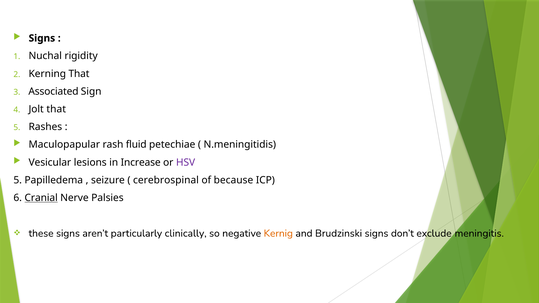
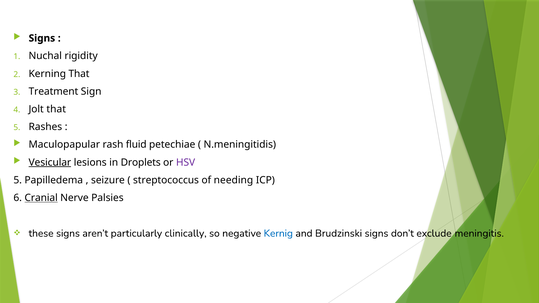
Associated: Associated -> Treatment (53, 91)
Vesicular underline: none -> present (50, 162)
Increase: Increase -> Droplets (141, 162)
cerebrospinal: cerebrospinal -> streptococcus (166, 180)
because: because -> needing (233, 180)
Kernig colour: orange -> blue (278, 233)
